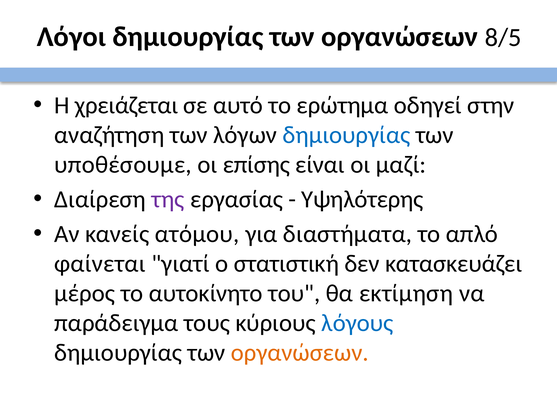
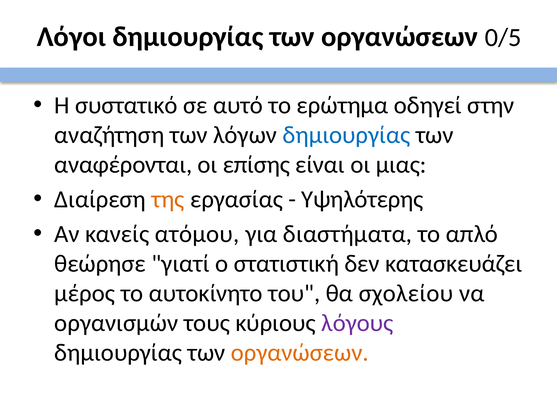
8/5: 8/5 -> 0/5 (503, 38)
χρειάζεται: χρειάζεται -> συστατικό (126, 105)
υποθέσουμε: υποθέσουμε -> αναφέρονται (123, 165)
μαζί: μαζί -> μιας (401, 165)
της colour: purple -> orange (168, 200)
φαίνεται: φαίνεται -> θεώρησε (100, 264)
εκτίμηση: εκτίμηση -> σχολείου (406, 294)
παράδειγμα: παράδειγμα -> οργανισμών (116, 324)
λόγους colour: blue -> purple (357, 324)
